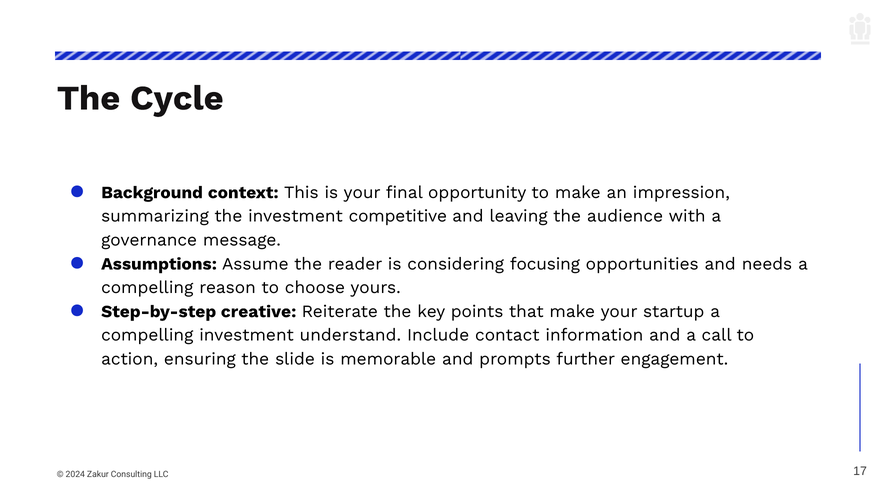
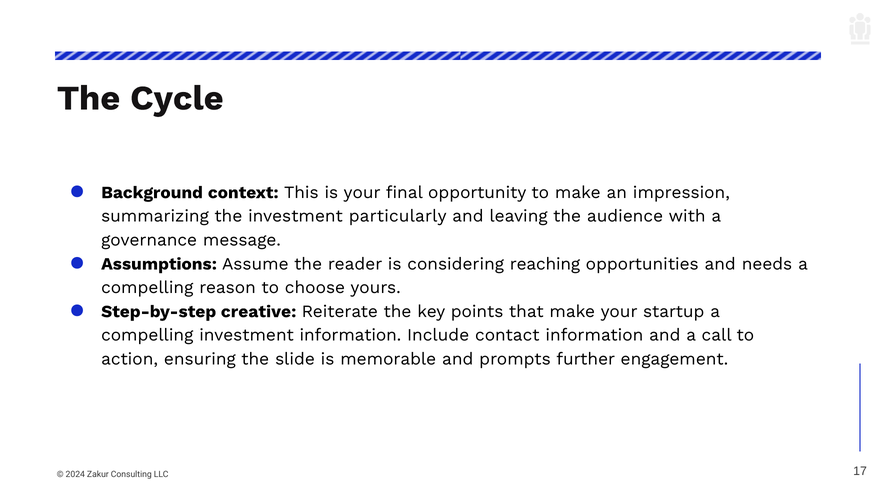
competitive: competitive -> particularly (398, 216)
focusing: focusing -> reaching (545, 264)
investment understand: understand -> information (350, 336)
